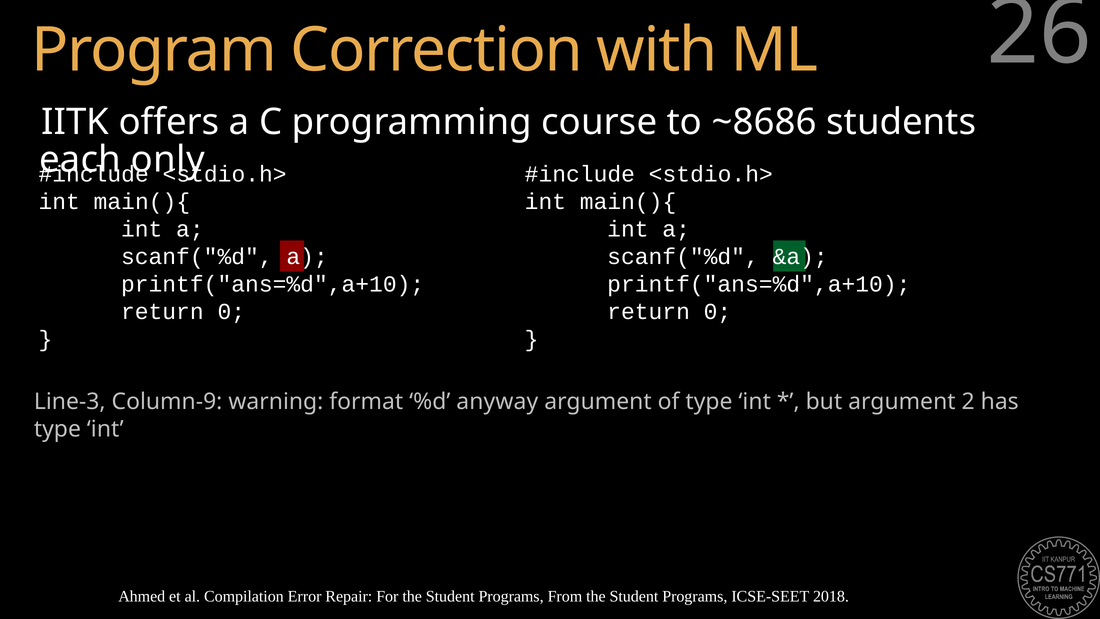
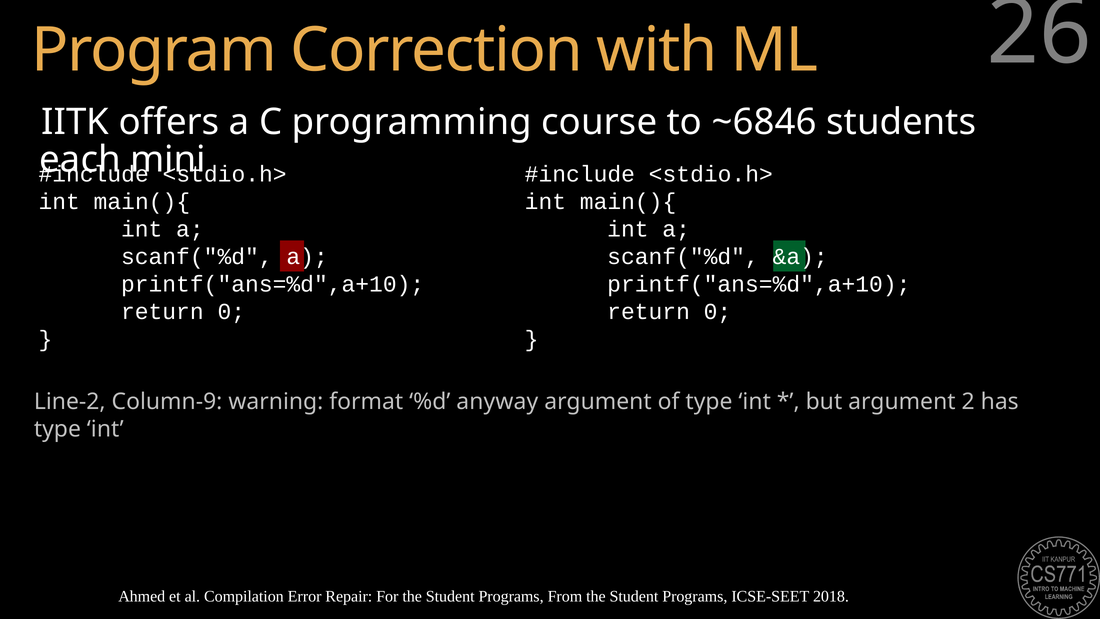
~8686: ~8686 -> ~6846 (764, 122)
only: only -> mini (168, 160)
Line-3: Line-3 -> Line-2 (70, 401)
